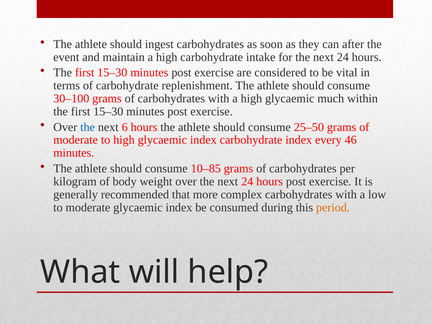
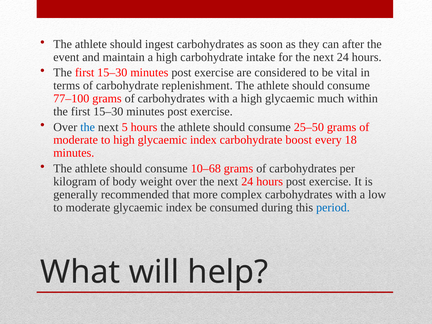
30–100: 30–100 -> 77–100 (71, 99)
6: 6 -> 5 (125, 127)
carbohydrate index: index -> boost (299, 140)
46: 46 -> 18 (351, 140)
10–85: 10–85 -> 10–68 (206, 169)
period colour: orange -> blue (333, 207)
